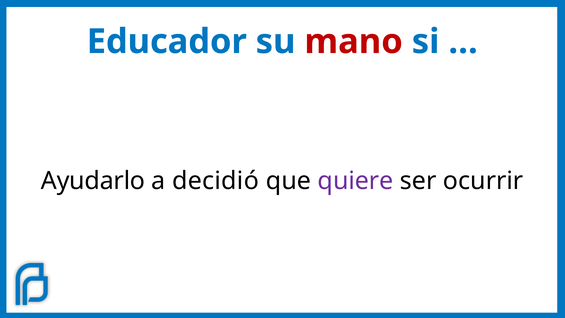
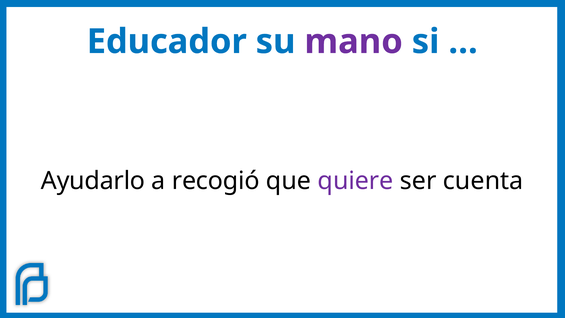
mano colour: red -> purple (354, 42)
decidió: decidió -> recogió (216, 181)
ocurrir: ocurrir -> cuenta (483, 181)
